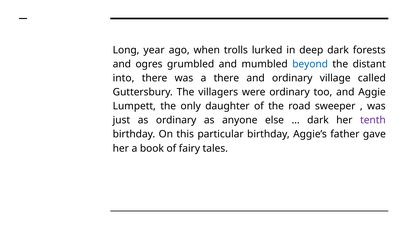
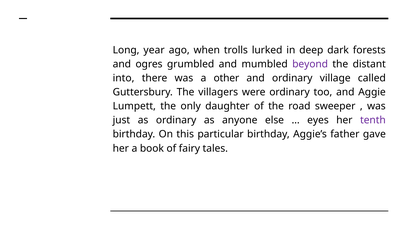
beyond colour: blue -> purple (310, 64)
a there: there -> other (226, 78)
dark: dark -> eyes (318, 120)
